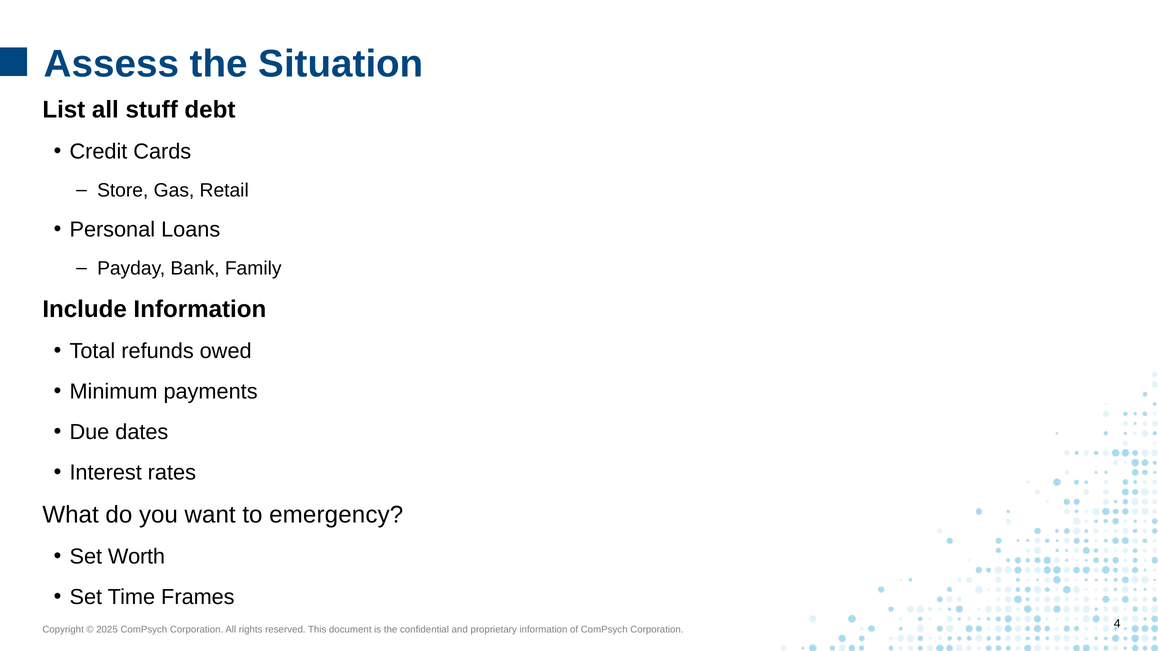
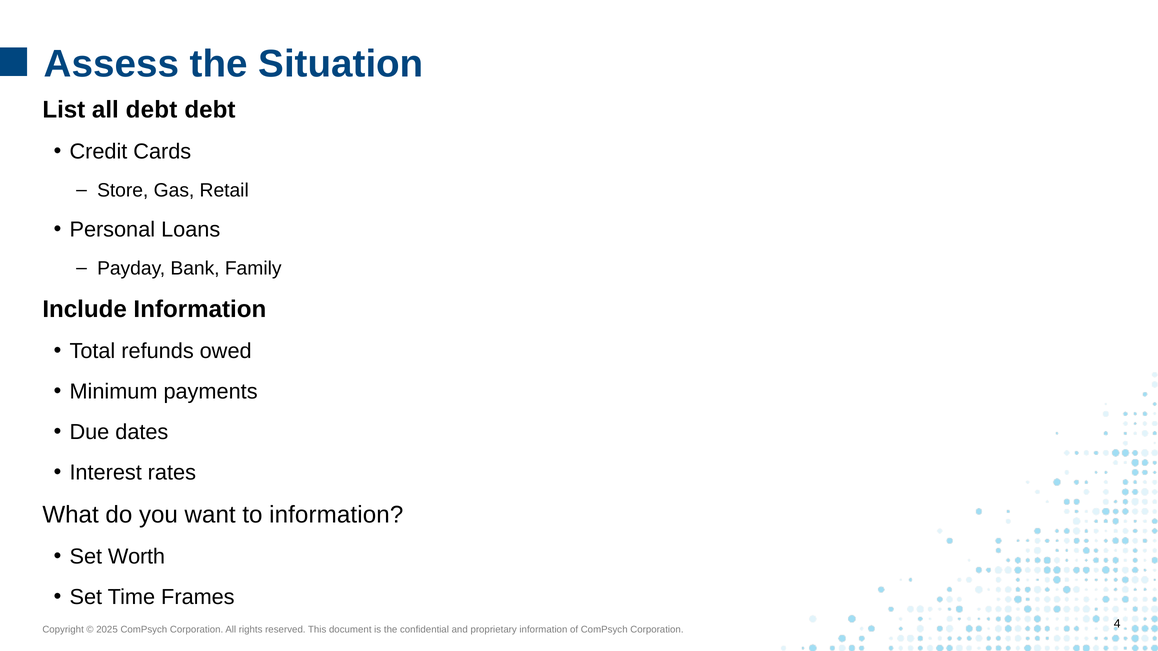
all stuff: stuff -> debt (152, 110)
to emergency: emergency -> information (336, 515)
